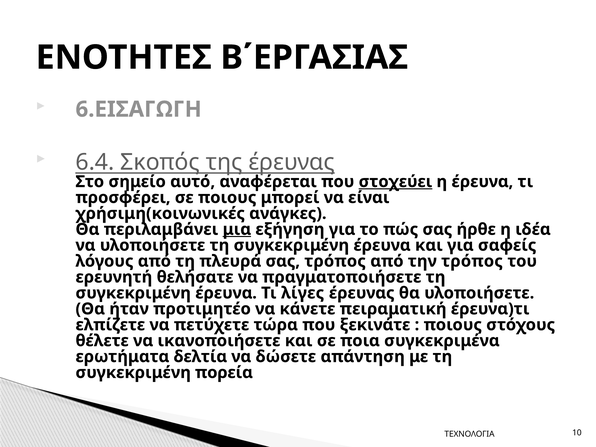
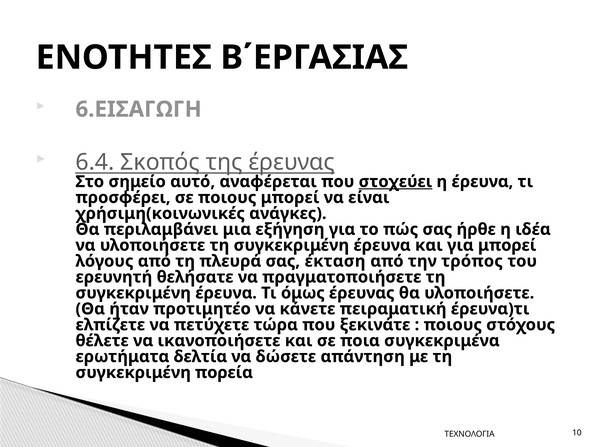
μια underline: present -> none (237, 229)
για σαφείς: σαφείς -> μπορεί (507, 245)
σας τρόπος: τρόπος -> έκταση (335, 261)
λίγες: λίγες -> όμως (303, 293)
